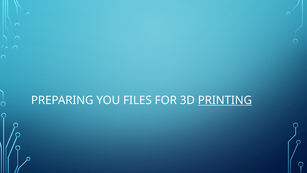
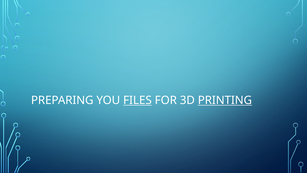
FILES underline: none -> present (137, 100)
